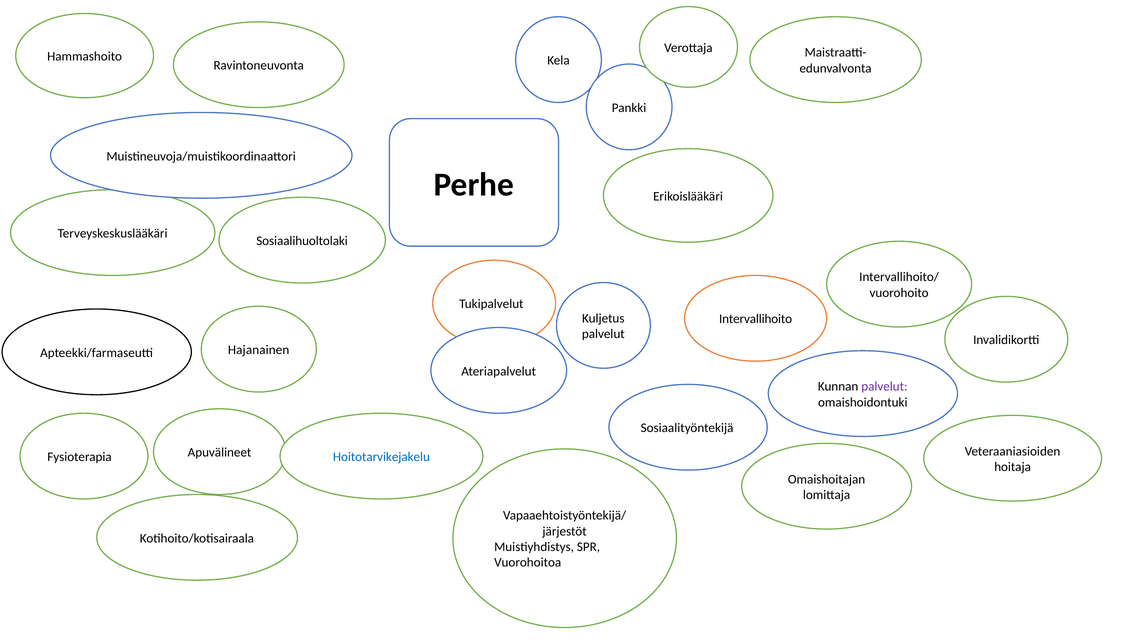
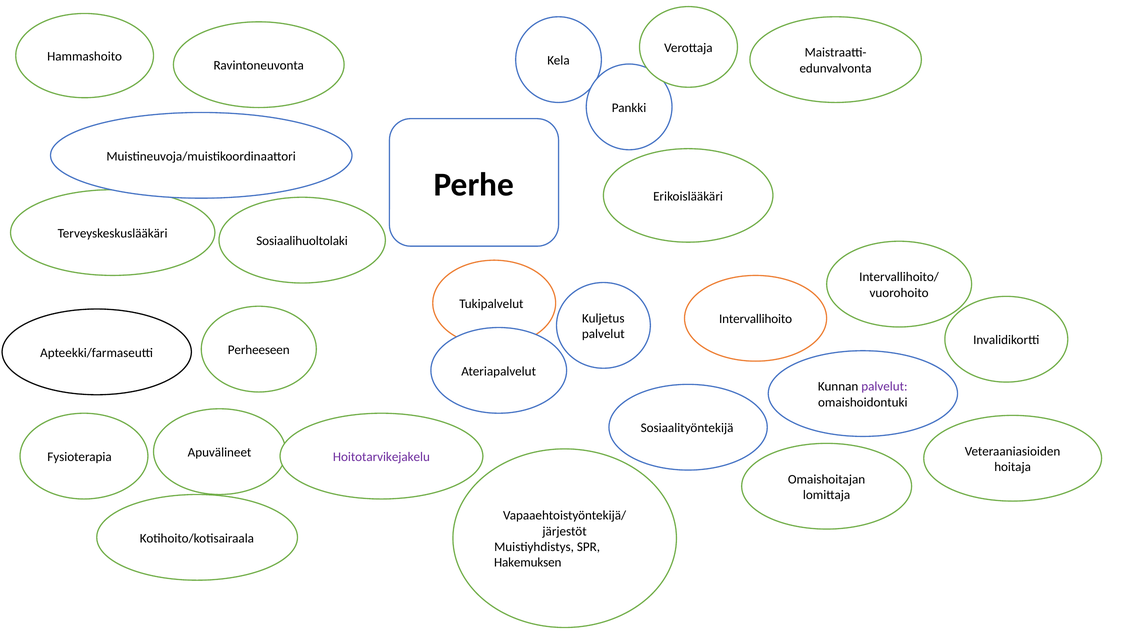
Hajanainen: Hajanainen -> Perheeseen (259, 350)
Hoitotarvikejakelu colour: blue -> purple (381, 457)
Vuorohoitoa: Vuorohoitoa -> Hakemuksen (528, 563)
